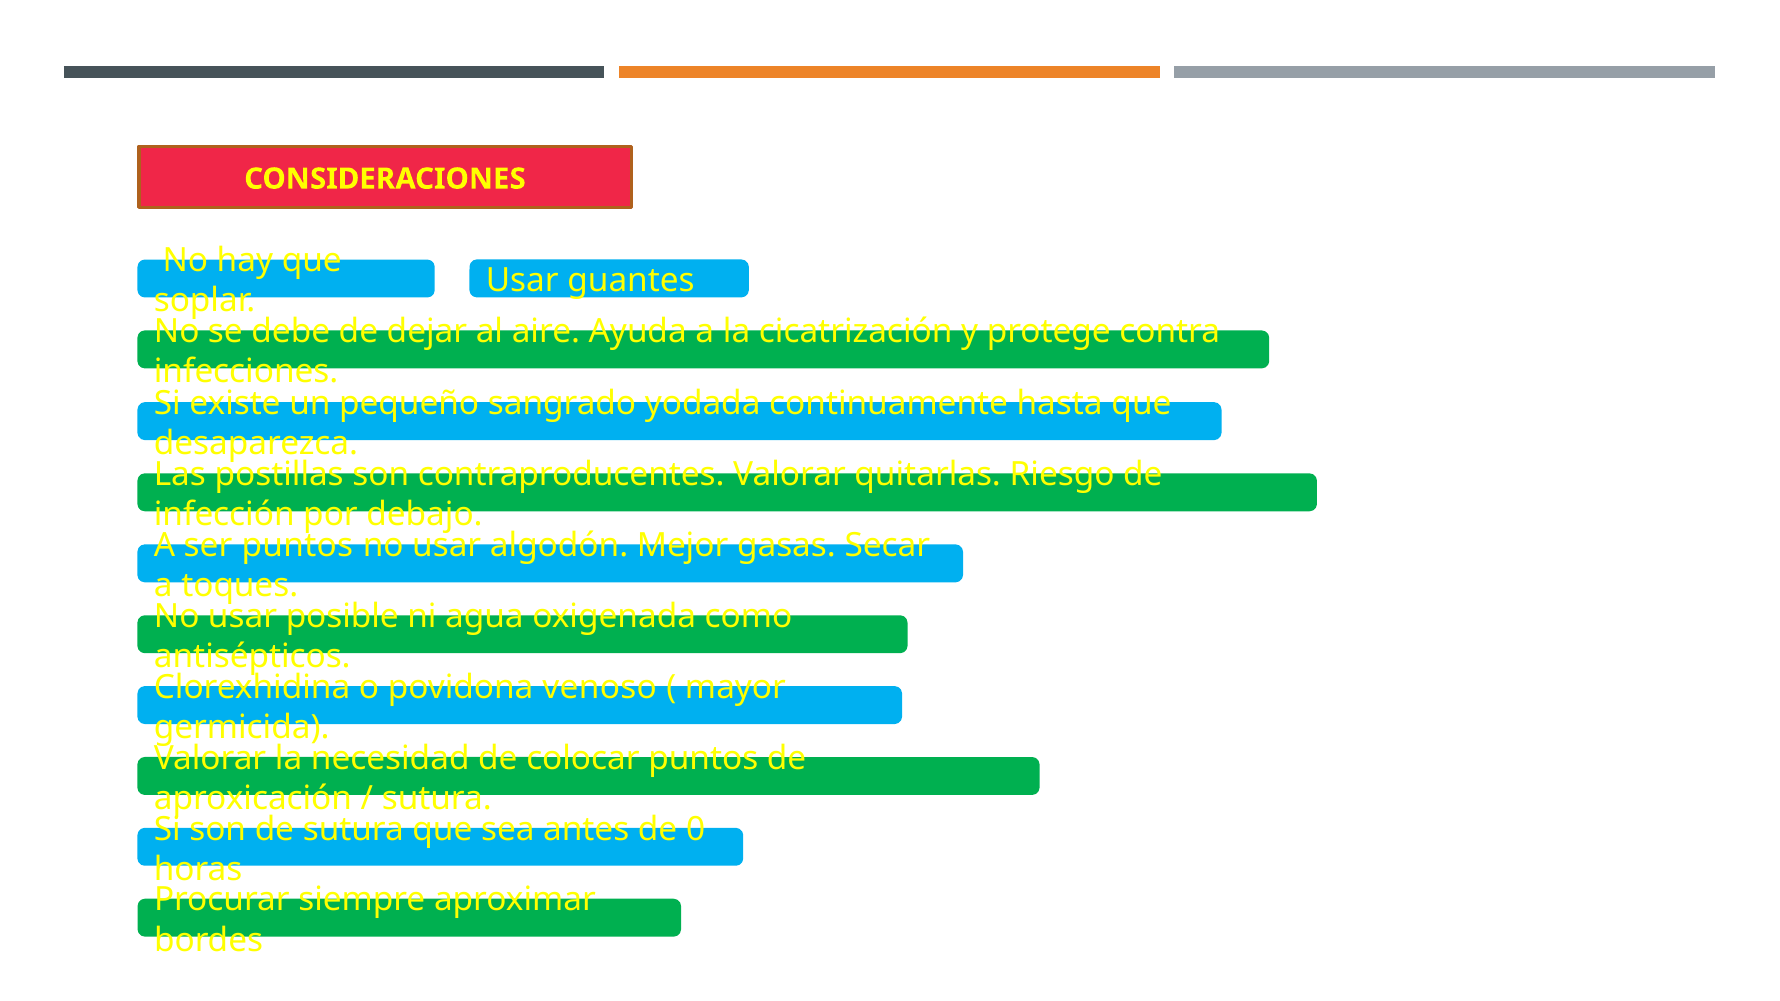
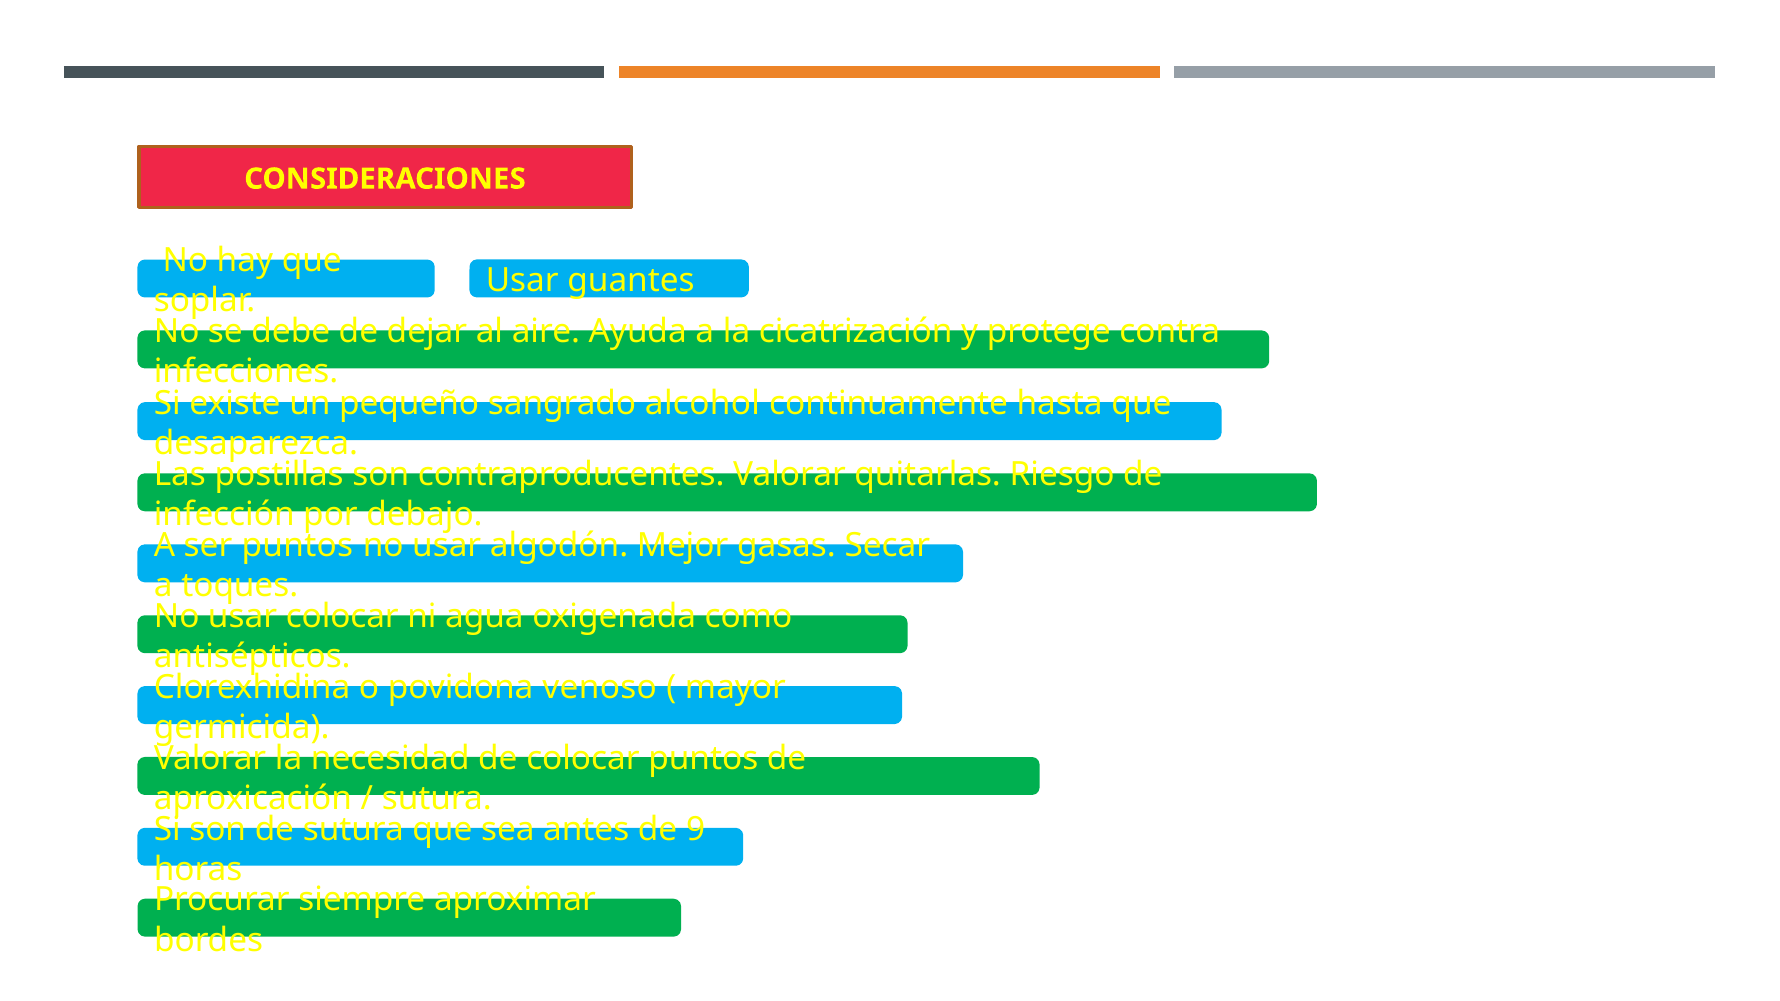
yodada: yodada -> alcohol (702, 404)
usar posible: posible -> colocar (342, 617)
0: 0 -> 9 (696, 829)
